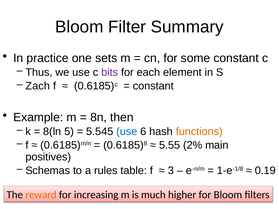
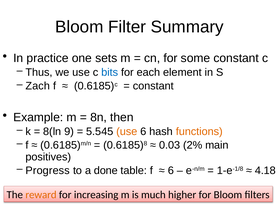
bits colour: purple -> blue (110, 72)
5: 5 -> 9 (69, 132)
use colour: blue -> orange (127, 132)
5.55: 5.55 -> 0.03 (170, 145)
Schemas: Schemas -> Progress (48, 171)
rules: rules -> done (106, 171)
3: 3 -> 6 (171, 171)
0.19: 0.19 -> 4.18 (265, 171)
